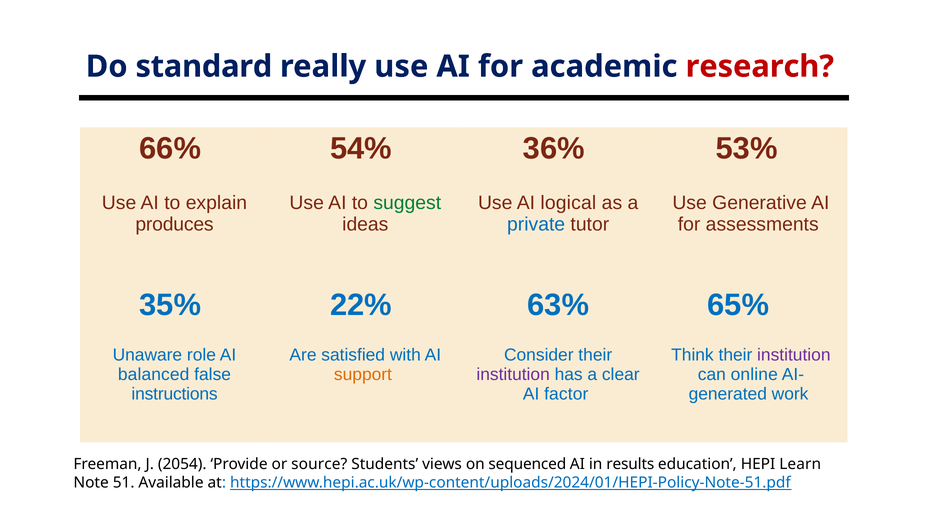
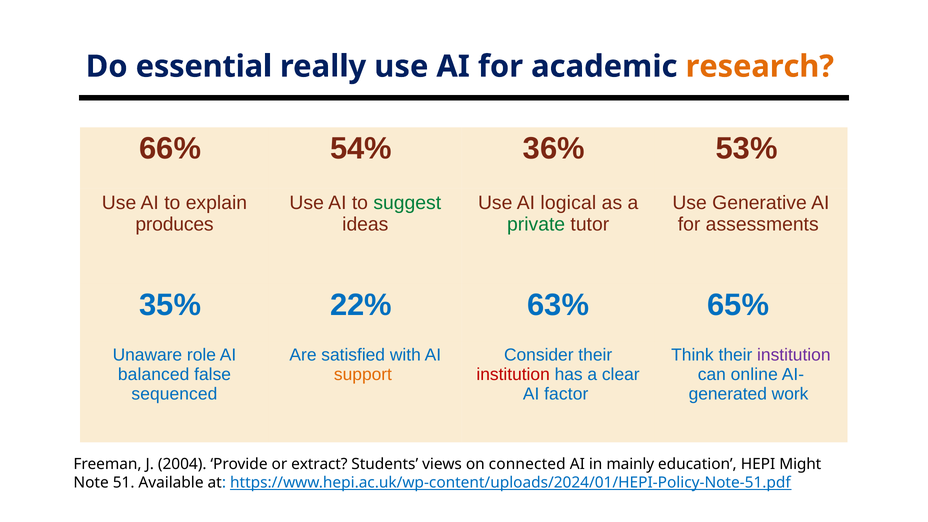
standard: standard -> essential (204, 67)
research colour: red -> orange (760, 67)
private colour: blue -> green (536, 224)
institution colour: purple -> red (513, 375)
instructions: instructions -> sequenced (174, 394)
2054: 2054 -> 2004 (182, 464)
source: source -> extract (319, 464)
sequenced: sequenced -> connected (527, 464)
results: results -> mainly (630, 464)
Learn: Learn -> Might (800, 464)
